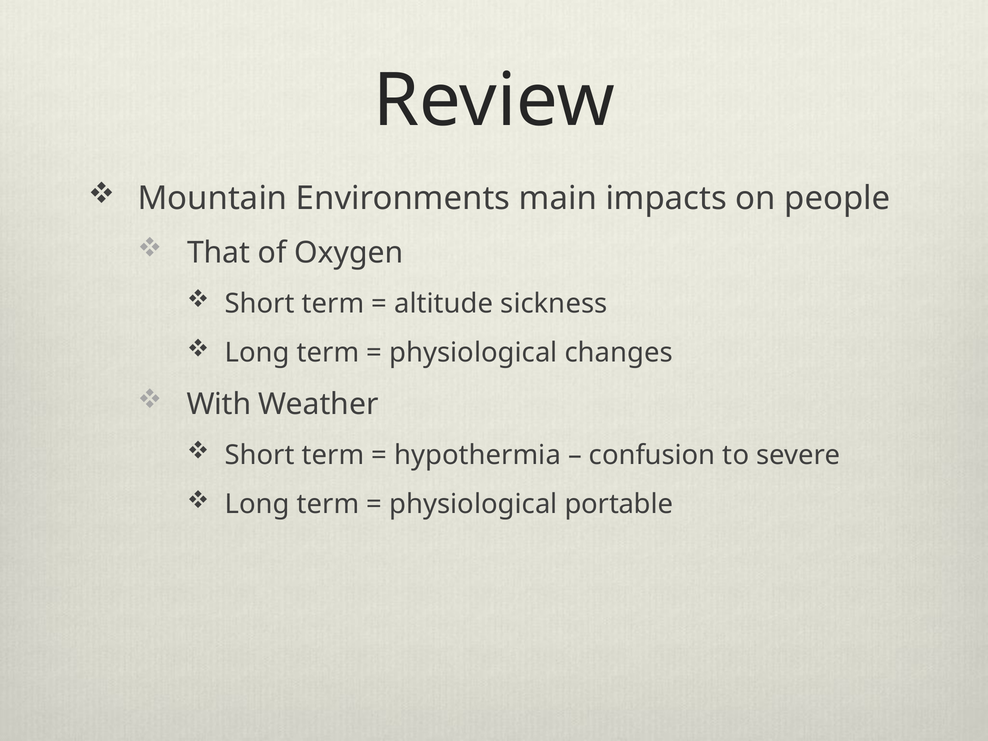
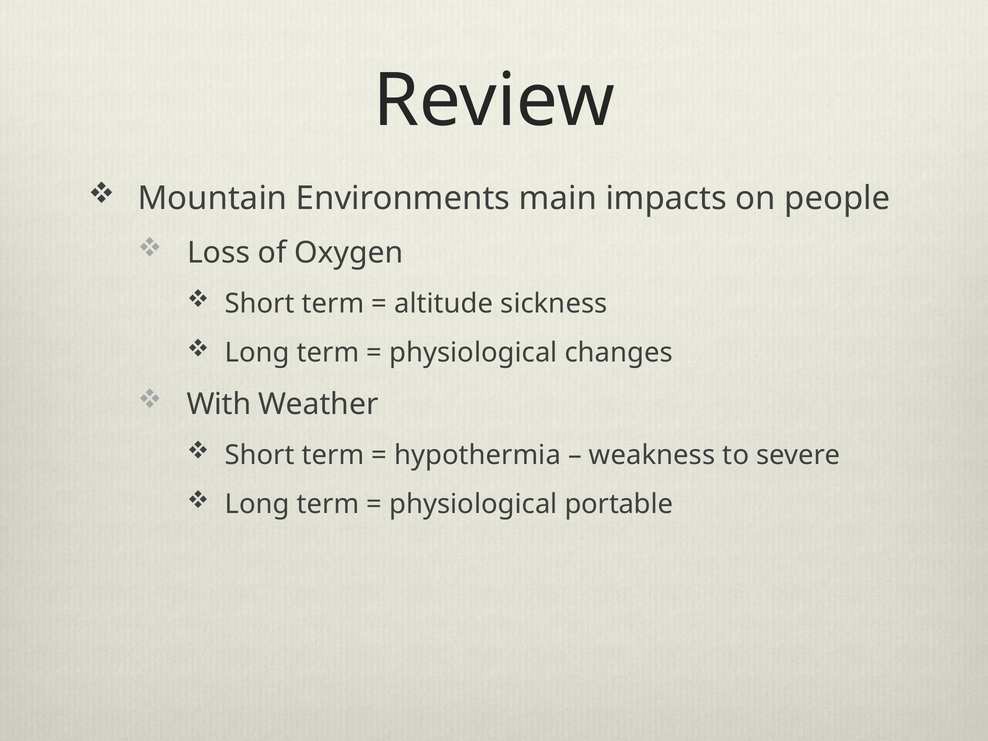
That: That -> Loss (219, 253)
confusion: confusion -> weakness (652, 455)
